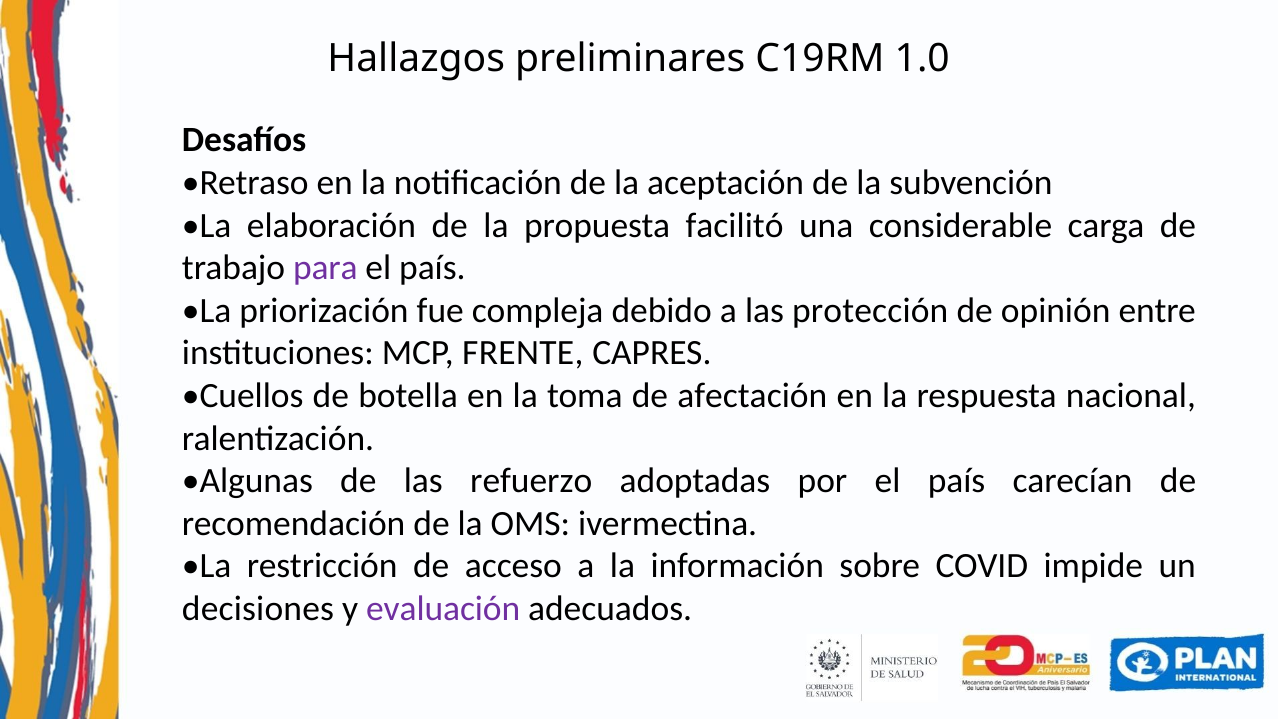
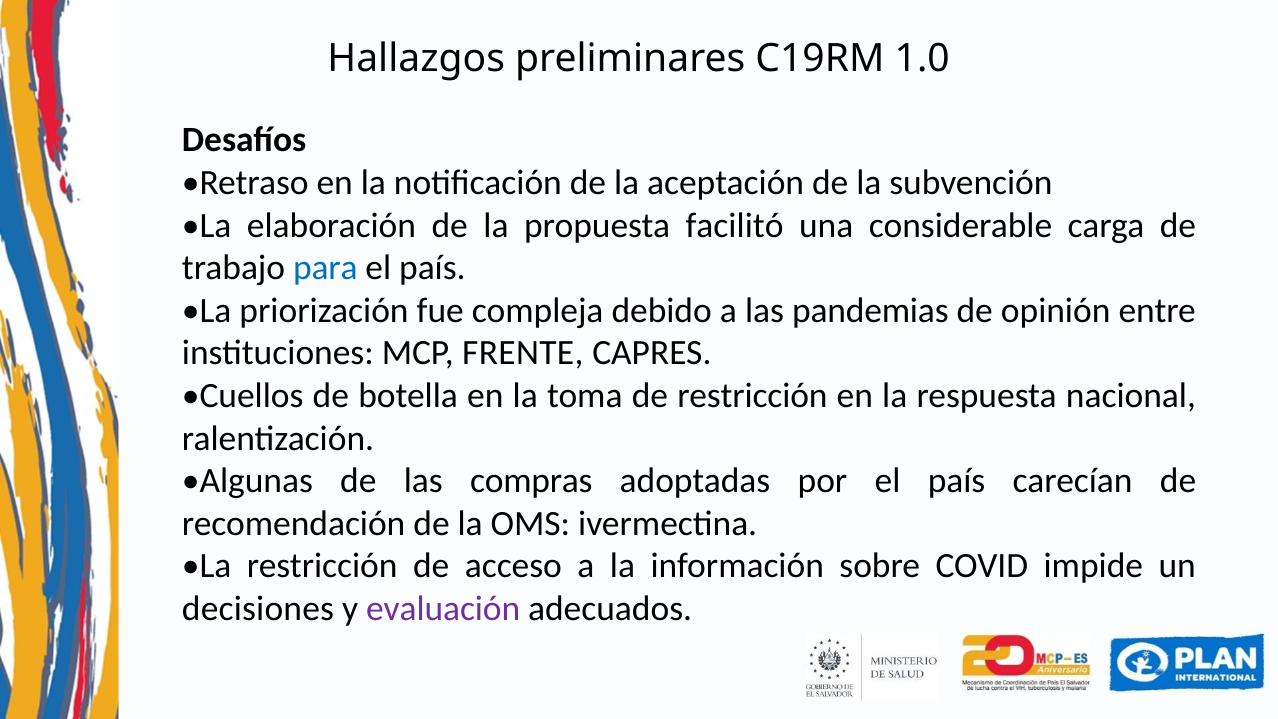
para colour: purple -> blue (325, 268)
protección: protección -> pandemias (870, 311)
de afectación: afectación -> restricción (752, 396)
refuerzo: refuerzo -> compras (531, 481)
